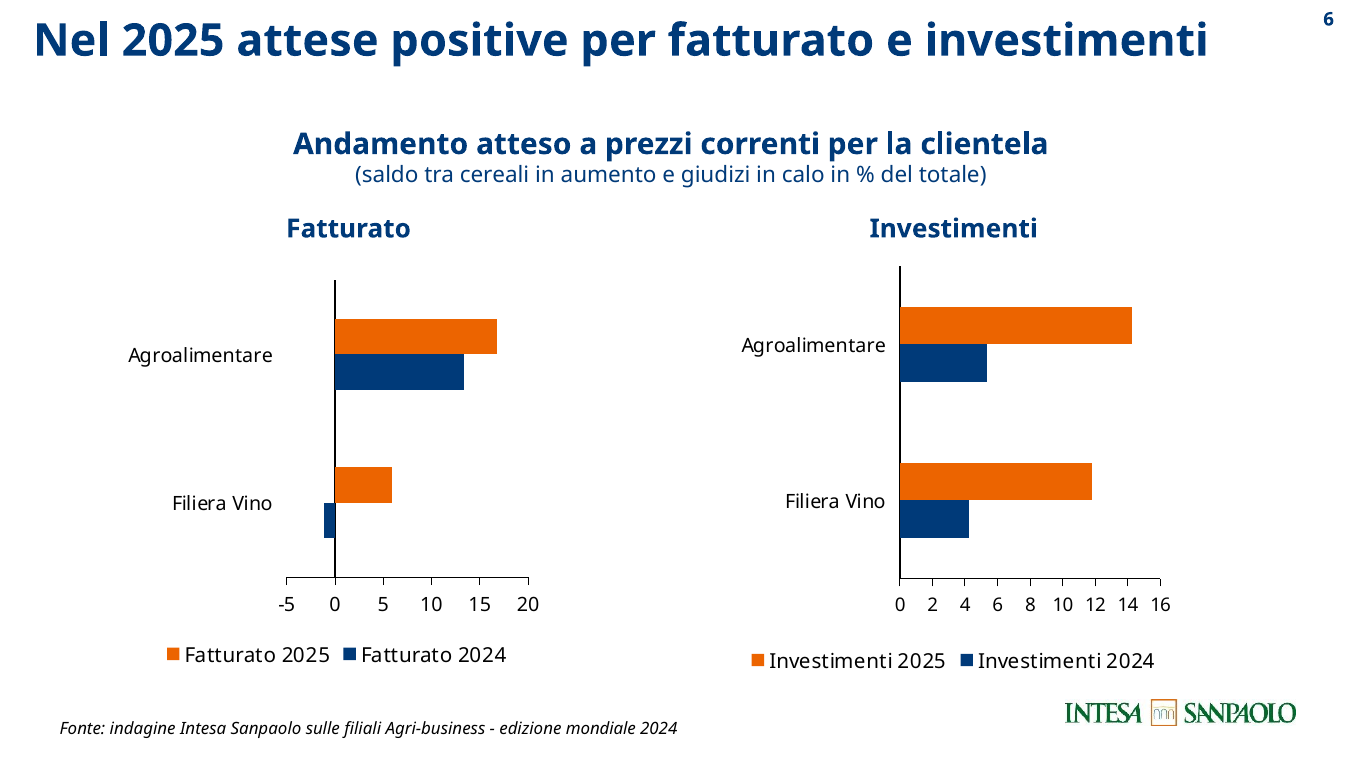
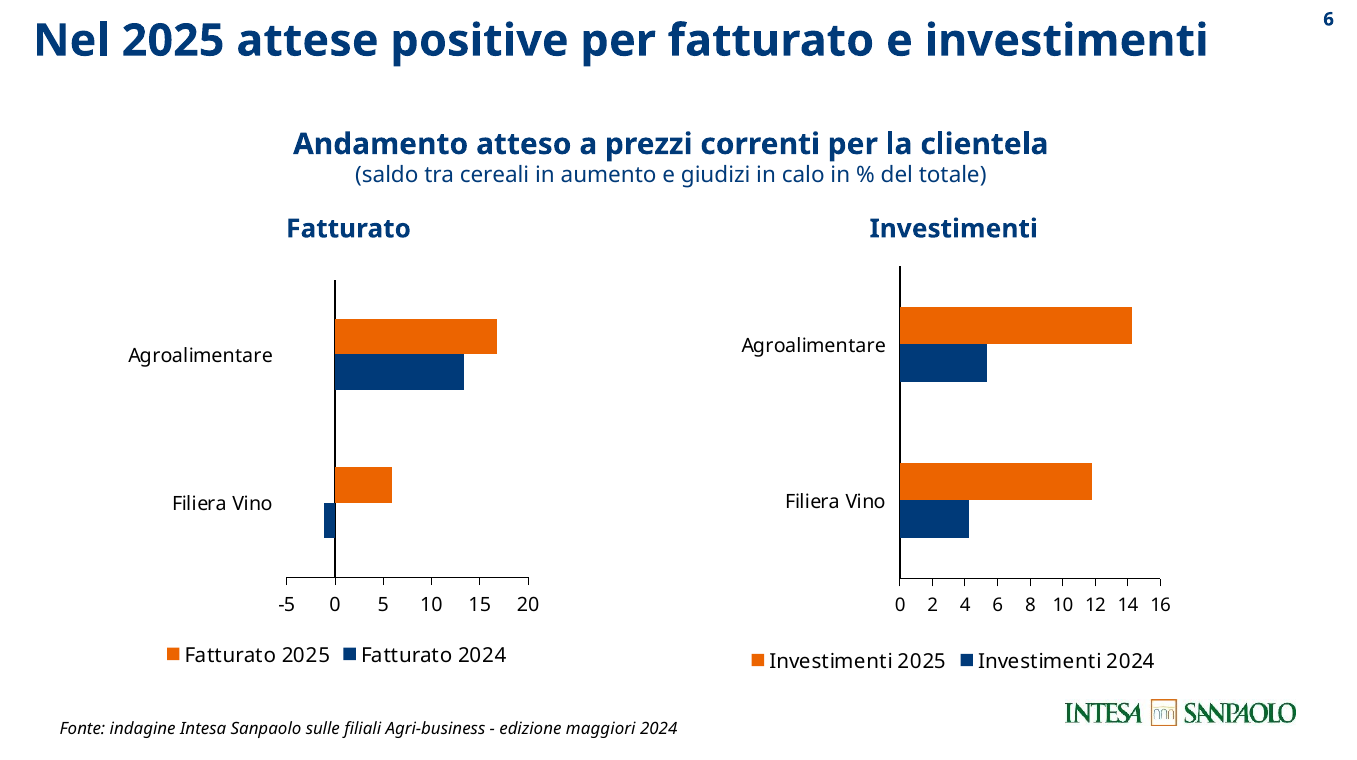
mondiale: mondiale -> maggiori (601, 729)
